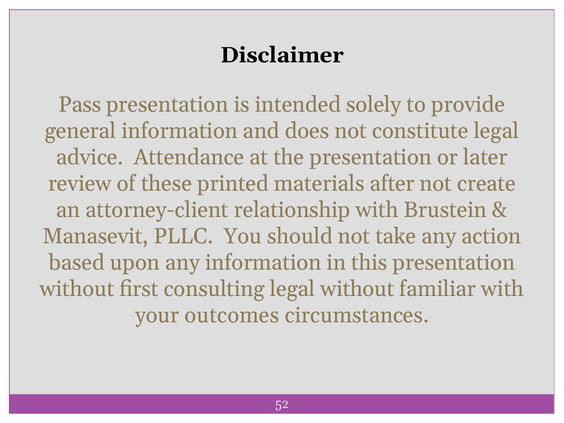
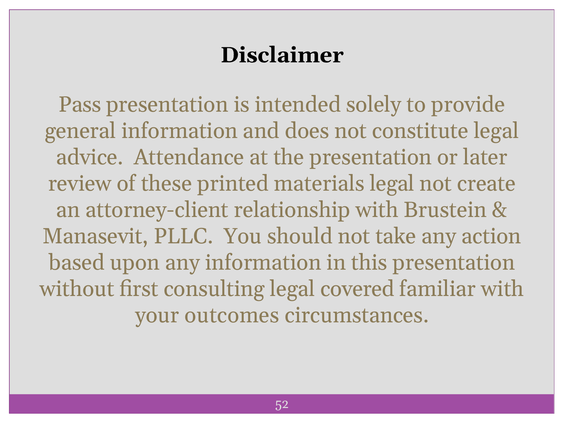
materials after: after -> legal (392, 184)
legal without: without -> covered (357, 289)
